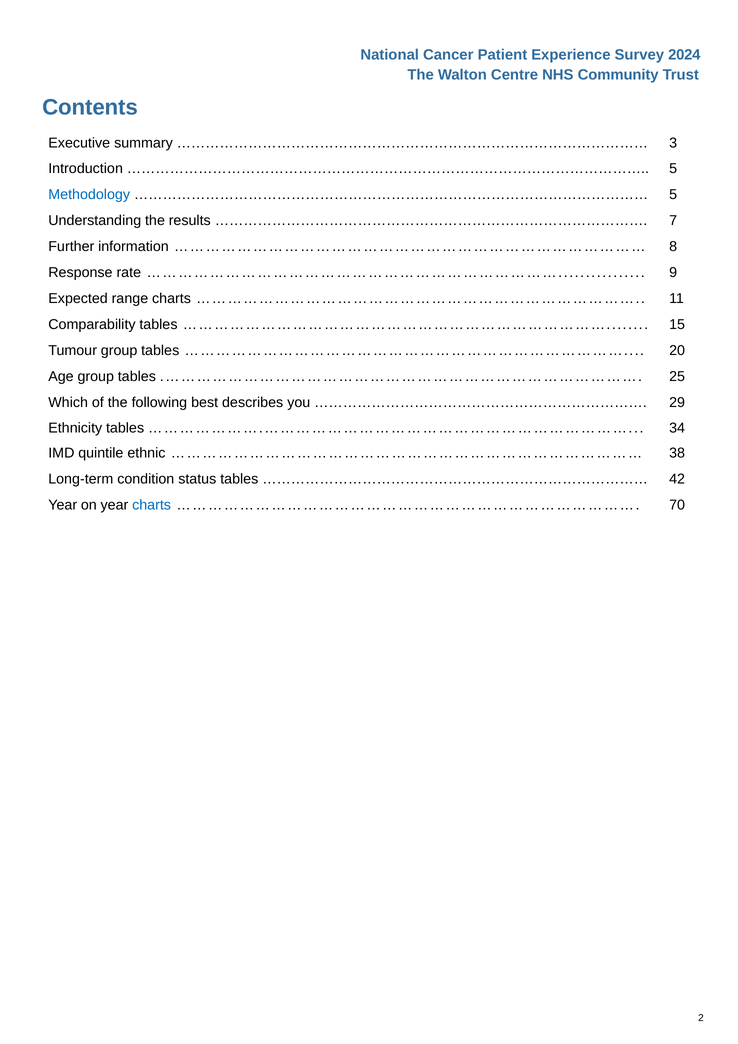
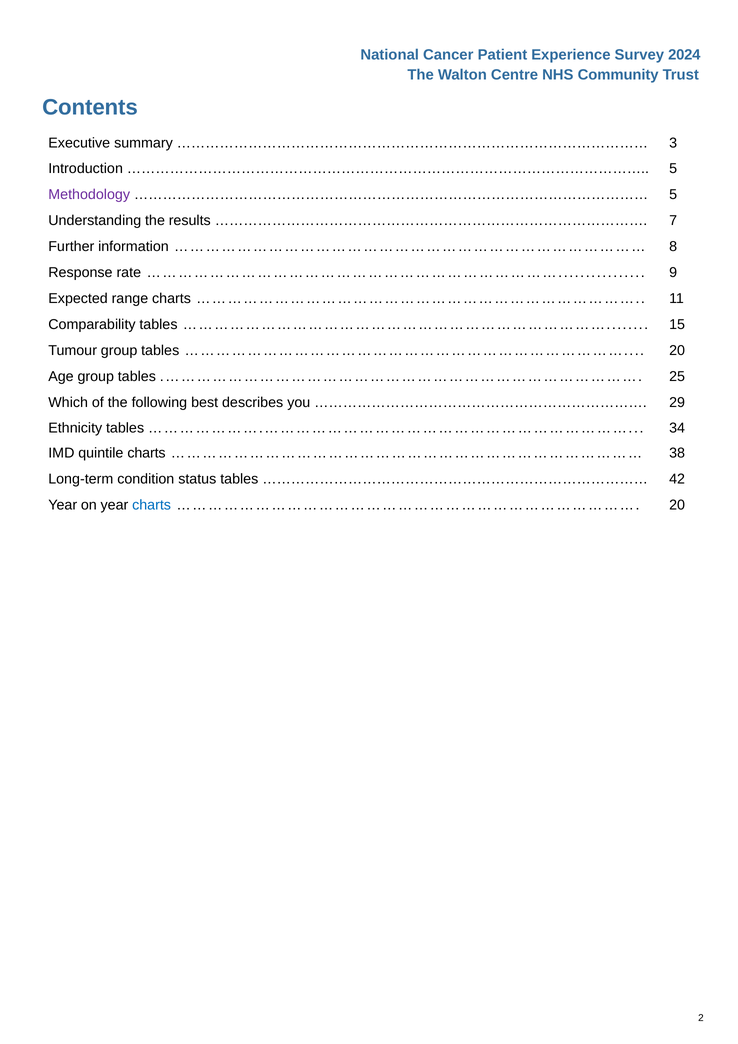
Methodology colour: blue -> purple (89, 195)
quintile ethnic: ethnic -> charts (146, 453)
70: 70 -> 20 (677, 505)
